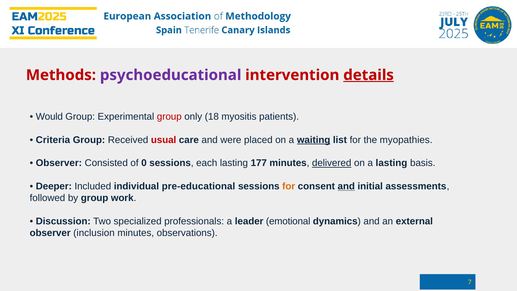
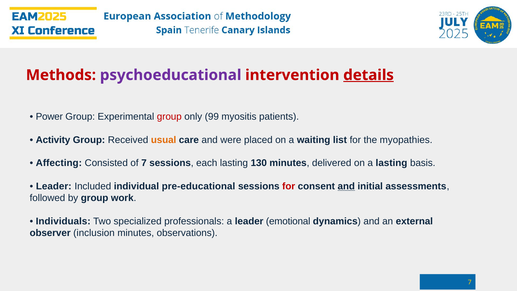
Would: Would -> Power (49, 116)
18: 18 -> 99 (212, 116)
Criteria: Criteria -> Activity (53, 140)
usual colour: red -> orange (164, 140)
waiting underline: present -> none (314, 140)
Observer: Observer -> Affecting (59, 163)
of 0: 0 -> 7 (144, 163)
177: 177 -> 130 (259, 163)
delivered underline: present -> none (332, 163)
Deeper: Deeper -> Leader (54, 186)
for colour: orange -> red (289, 186)
Discussion: Discussion -> Individuals (63, 221)
